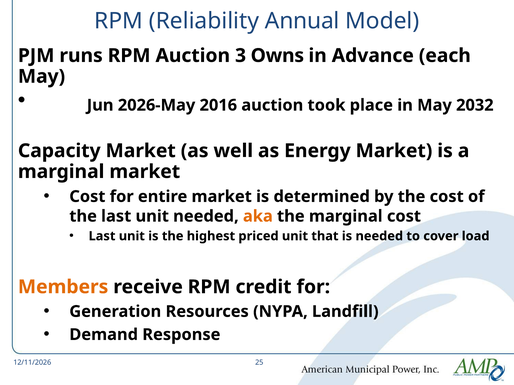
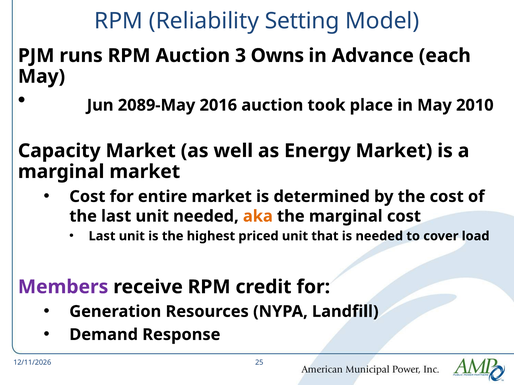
Annual: Annual -> Setting (302, 21)
2026-May: 2026-May -> 2089-May (157, 105)
2032: 2032 -> 2010 (475, 105)
Members colour: orange -> purple (63, 287)
